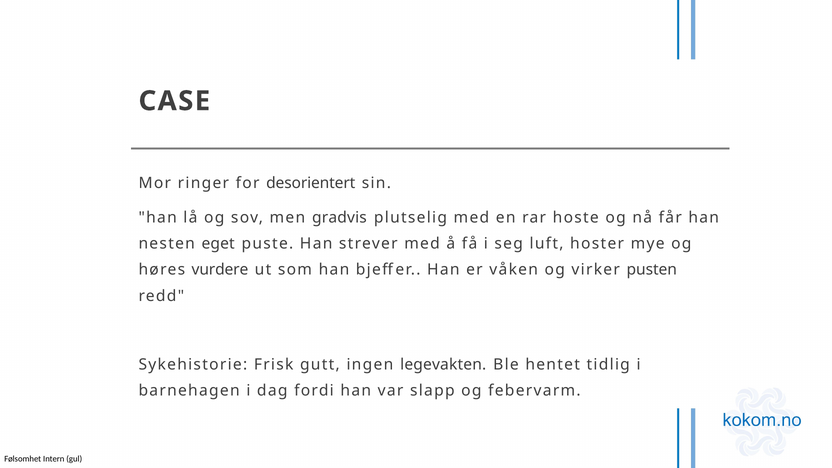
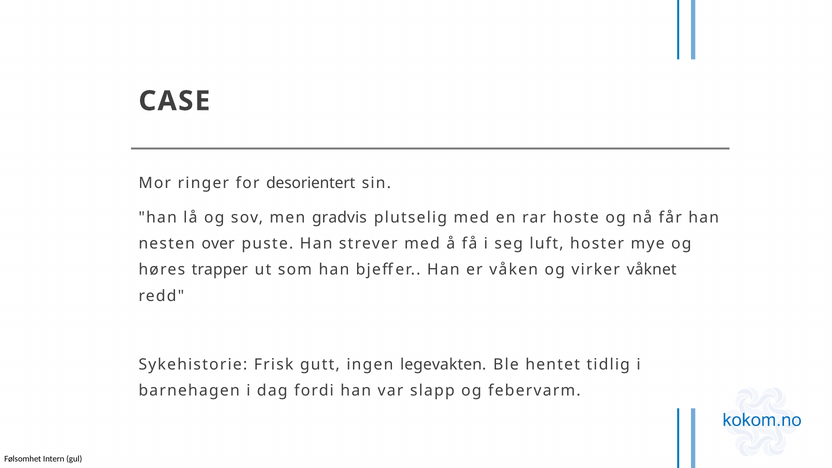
eget: eget -> over (218, 244)
vurdere: vurdere -> trapper (220, 270)
pusten: pusten -> våknet (652, 270)
